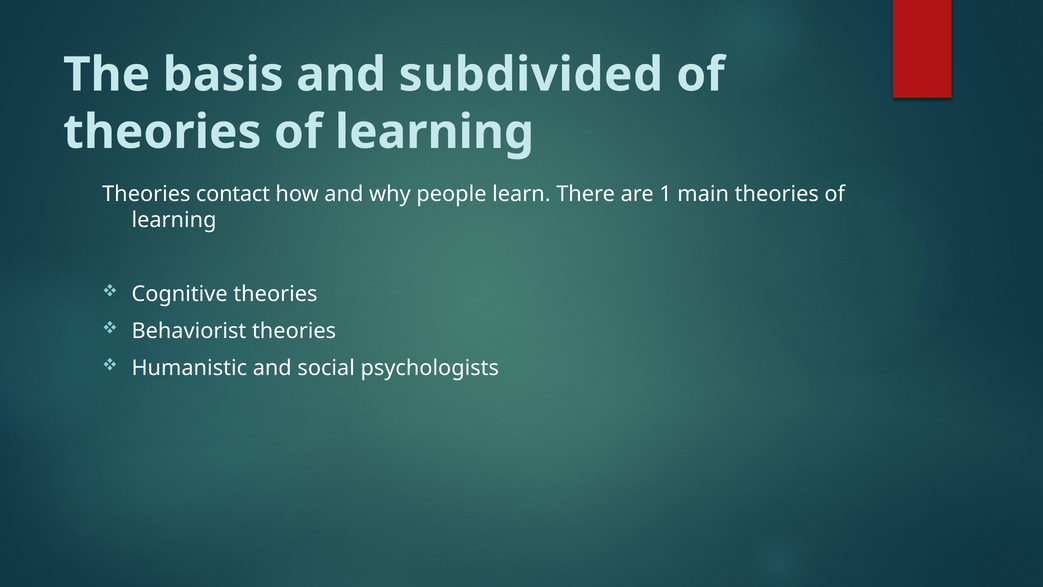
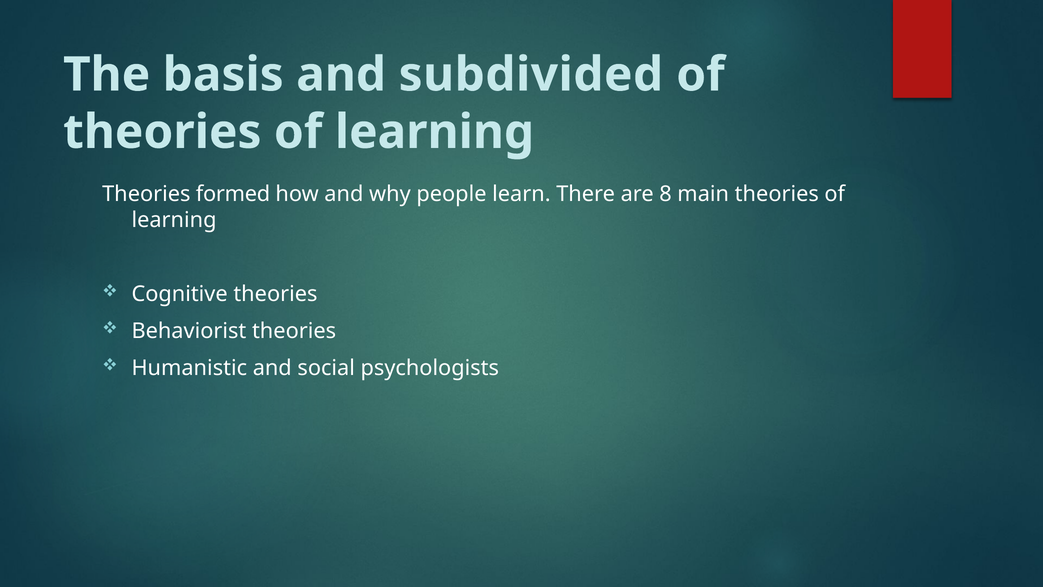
contact: contact -> formed (233, 194)
1: 1 -> 8 (666, 194)
